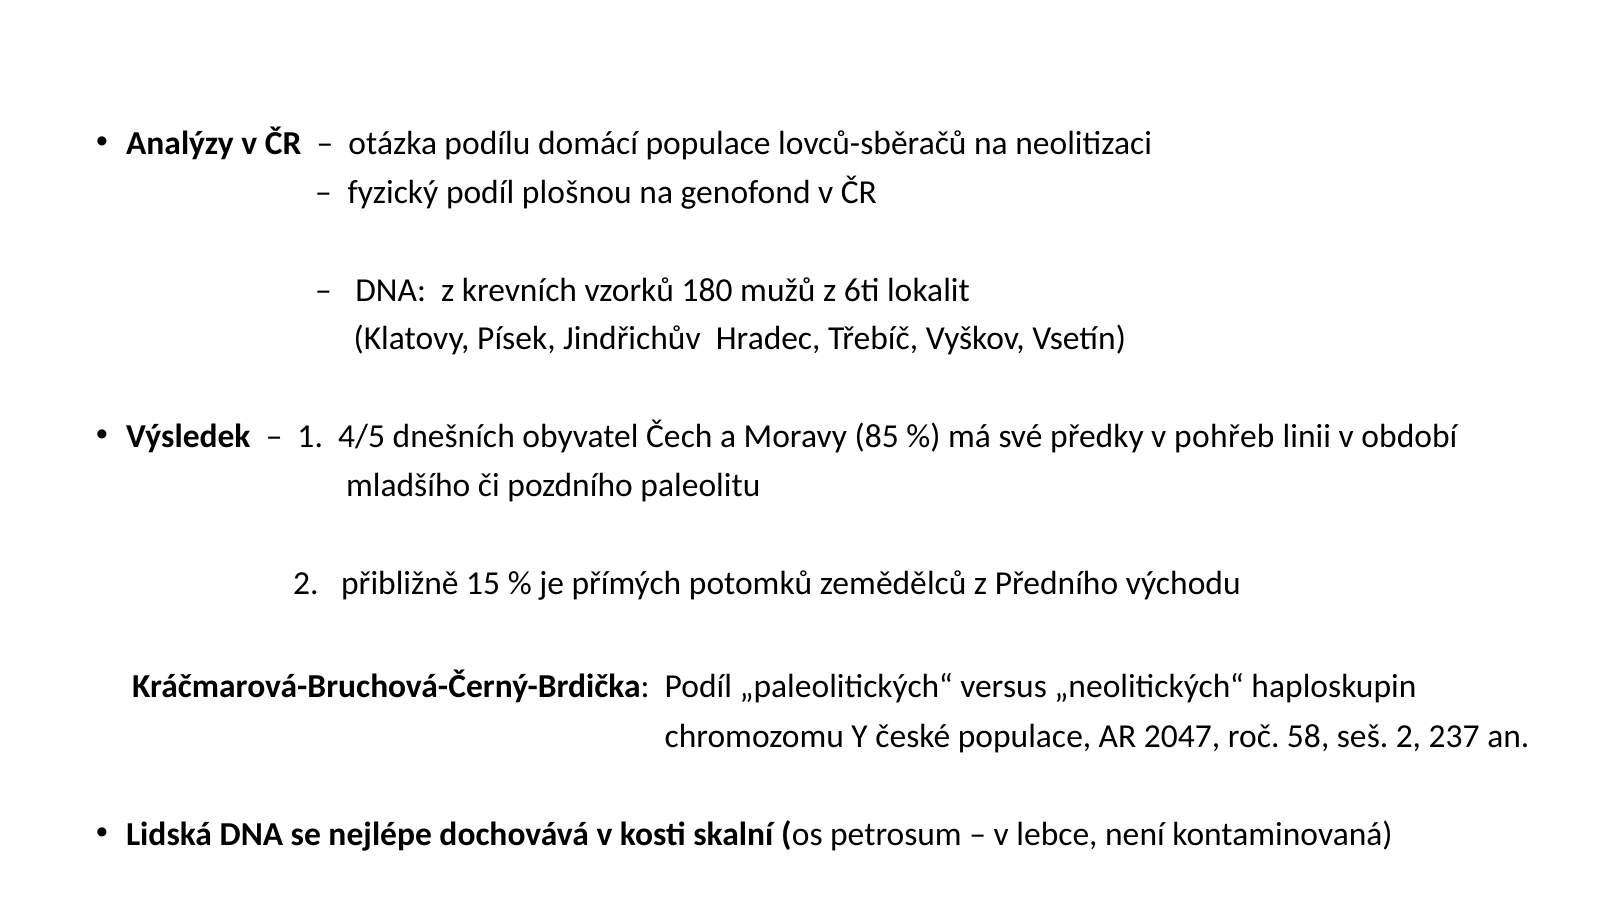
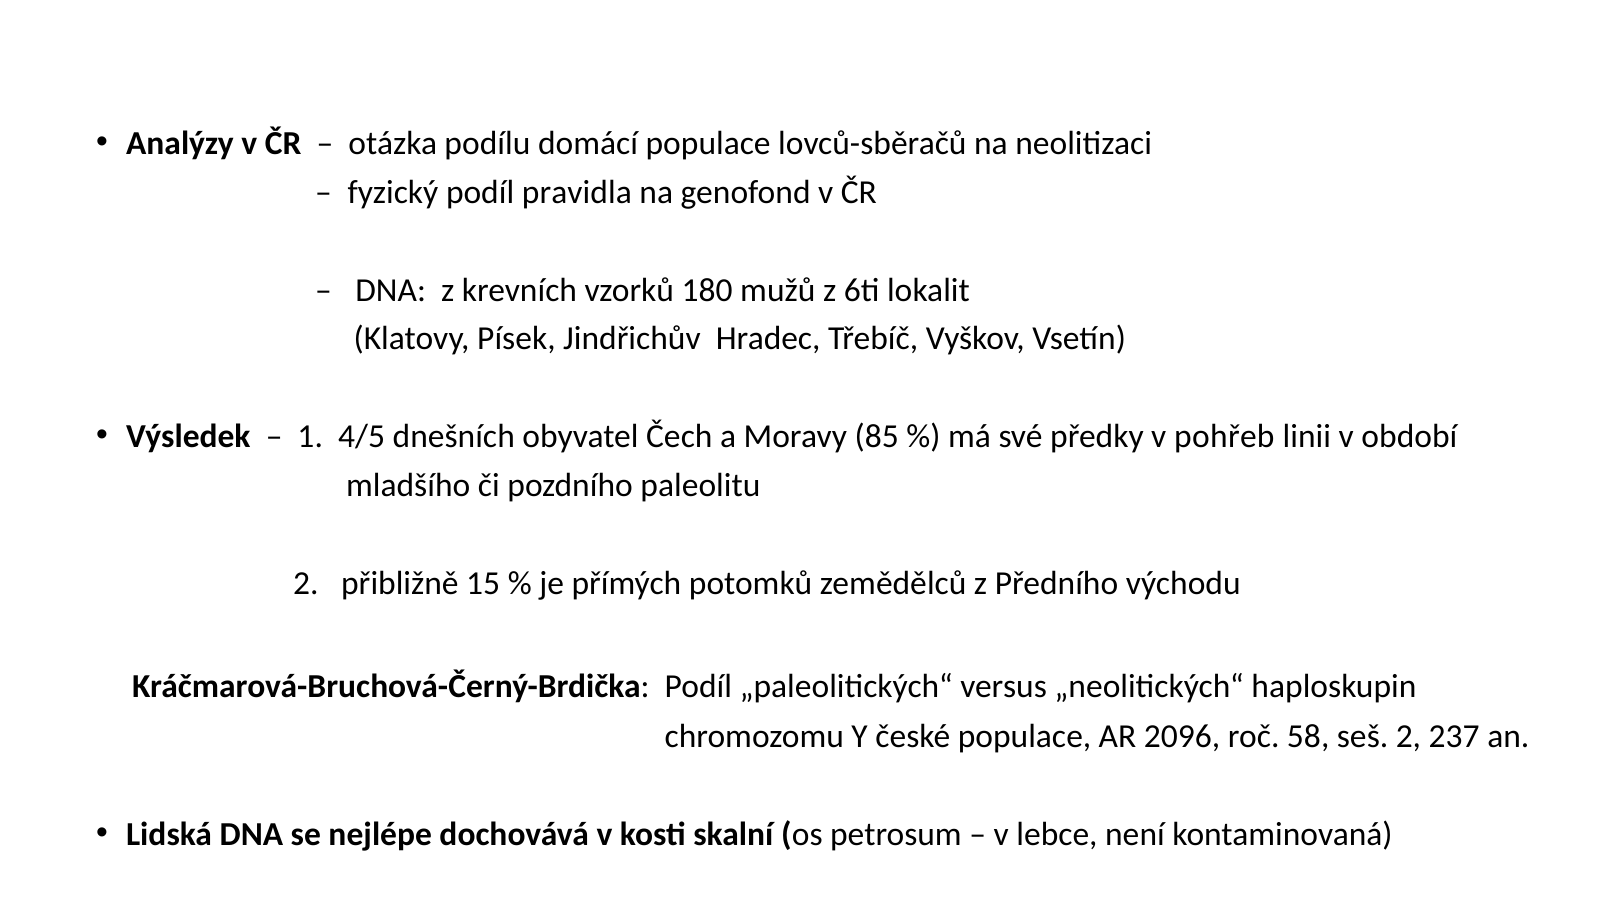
plošnou: plošnou -> pravidla (577, 192)
2047: 2047 -> 2096 (1182, 737)
